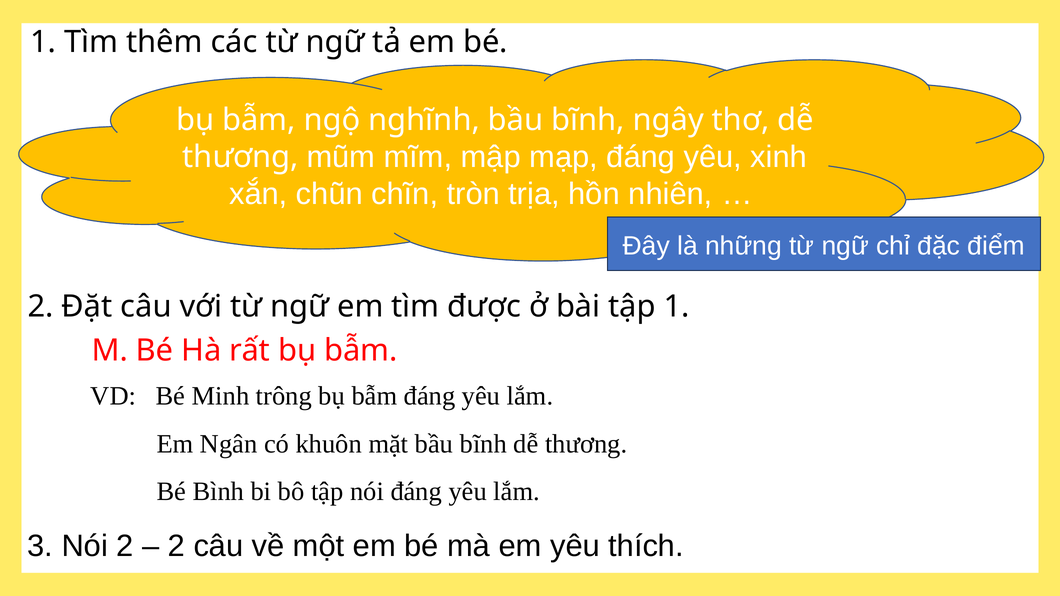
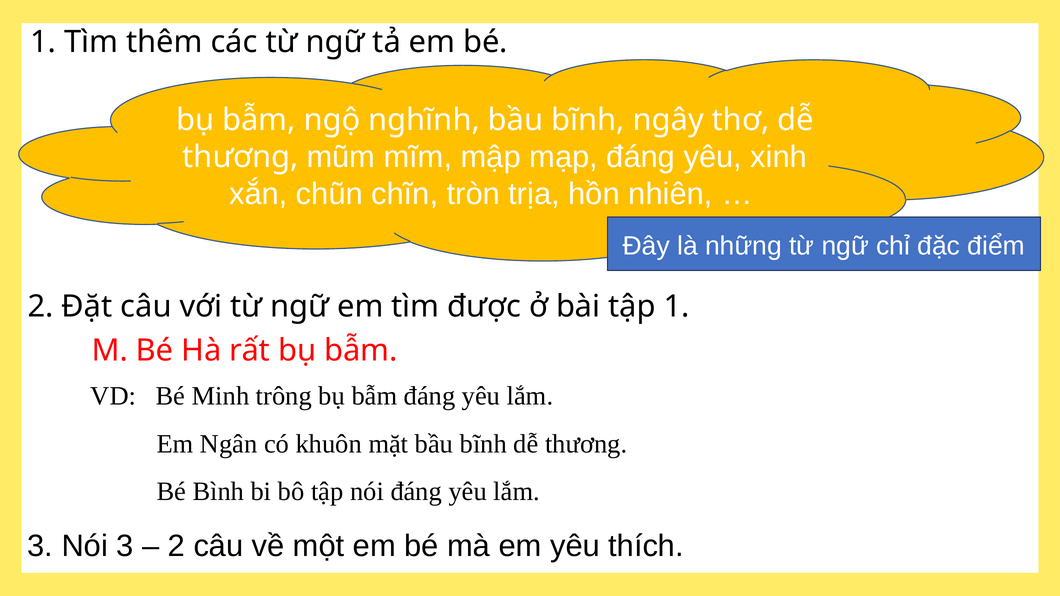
Nói 2: 2 -> 3 (125, 546)
